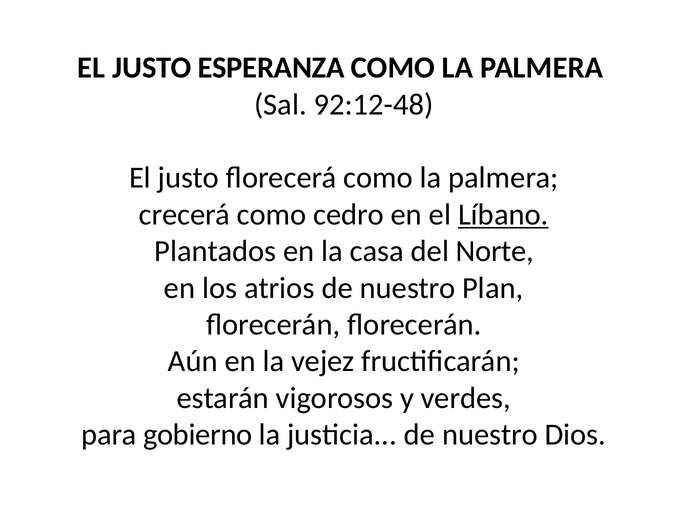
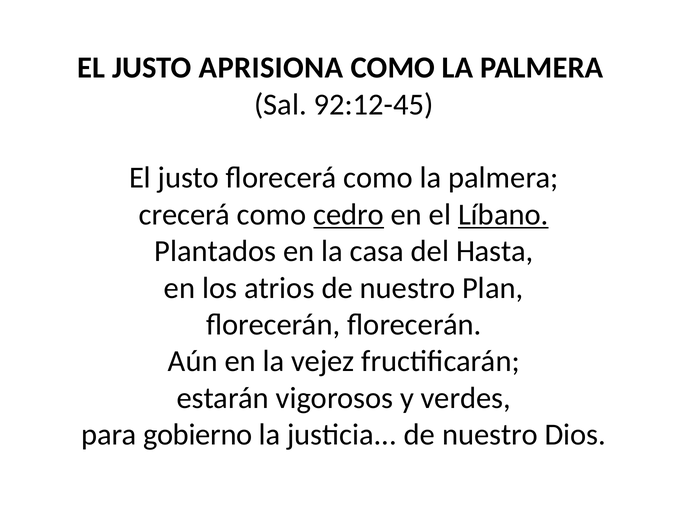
ESPERANZA: ESPERANZA -> APRISIONA (271, 68)
92:12-48: 92:12-48 -> 92:12-45 (374, 104)
cedro underline: none -> present (349, 215)
Norte: Norte -> Hasta (495, 251)
